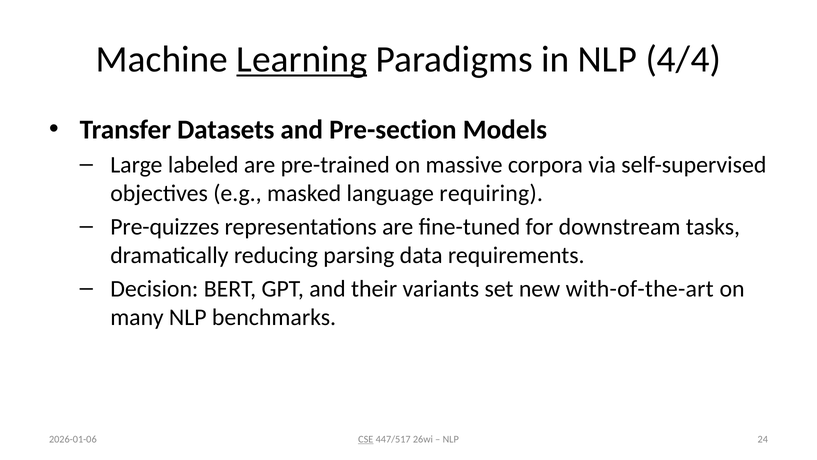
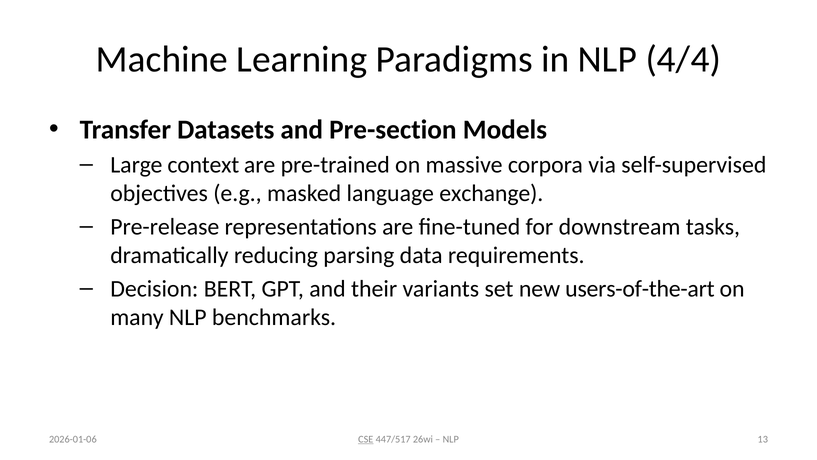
Learning underline: present -> none (302, 59)
labeled: labeled -> context (203, 165)
requiring: requiring -> exchange (491, 193)
Pre-quizzes: Pre-quizzes -> Pre-release (165, 227)
with-of-the-art: with-of-the-art -> users-of-the-art (640, 289)
24: 24 -> 13 (763, 439)
